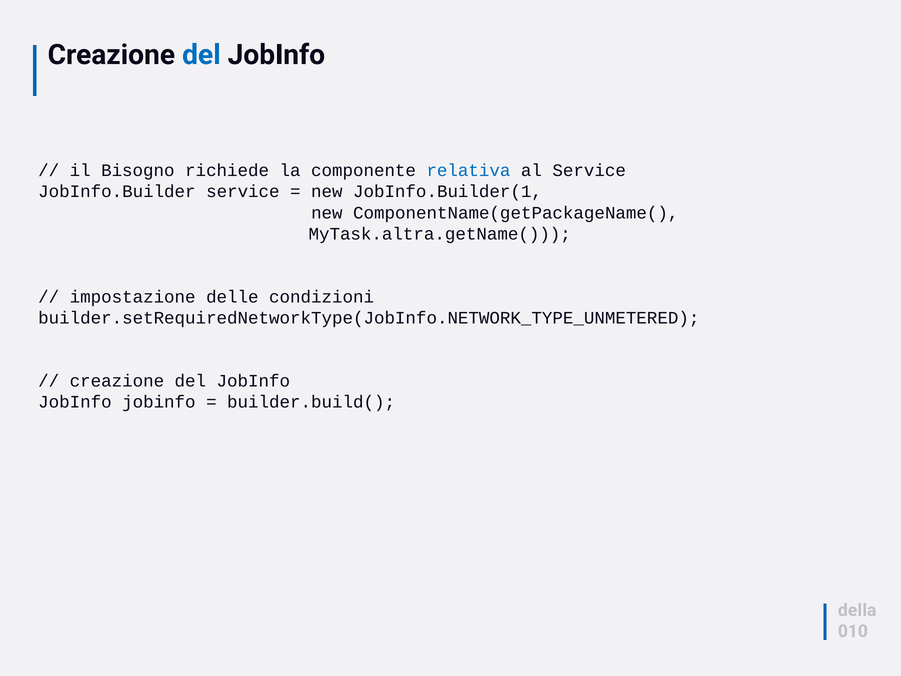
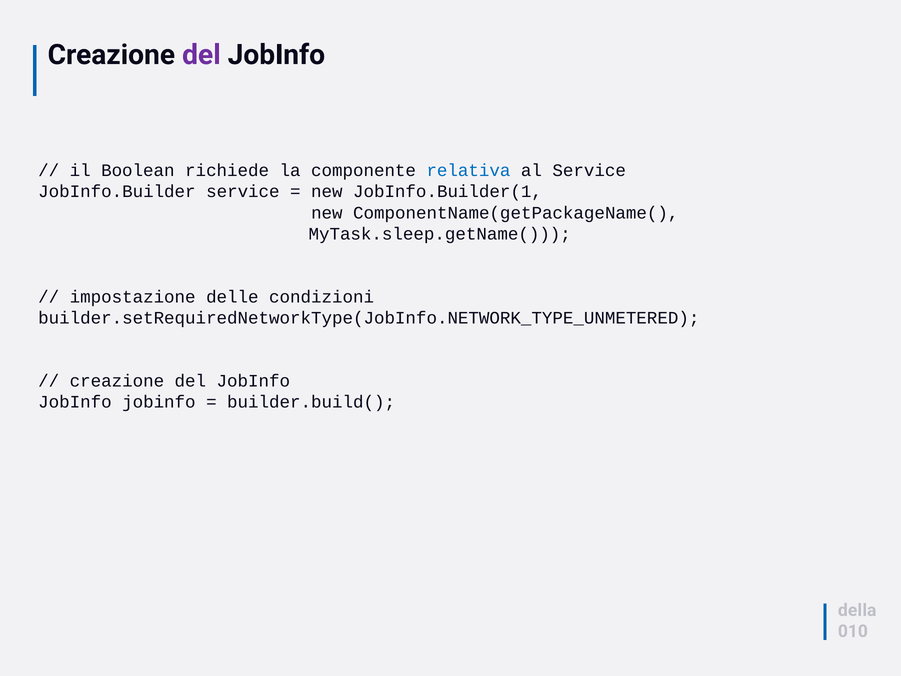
del colour: blue -> purple (201, 55)
Bisogno: Bisogno -> Boolean (138, 171)
MyTask.altra.getName(: MyTask.altra.getName( -> MyTask.sleep.getName( (440, 234)
